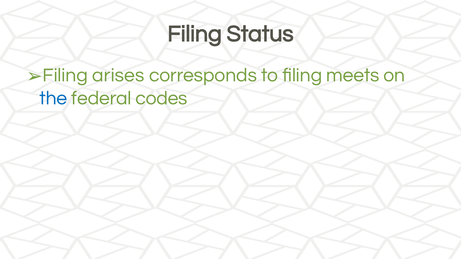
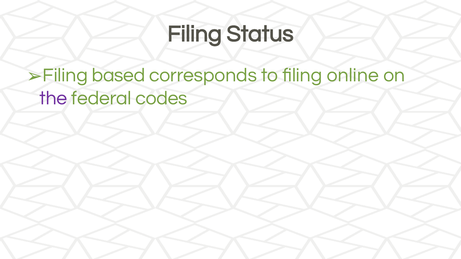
arises: arises -> based (119, 75)
meets: meets -> online (353, 75)
the colour: blue -> purple (53, 98)
